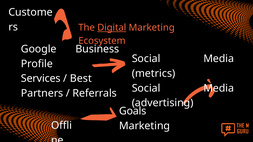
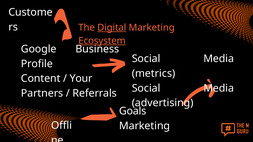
Ecosystem underline: none -> present (102, 41)
Services: Services -> Content (41, 79)
Best: Best -> Your (81, 79)
